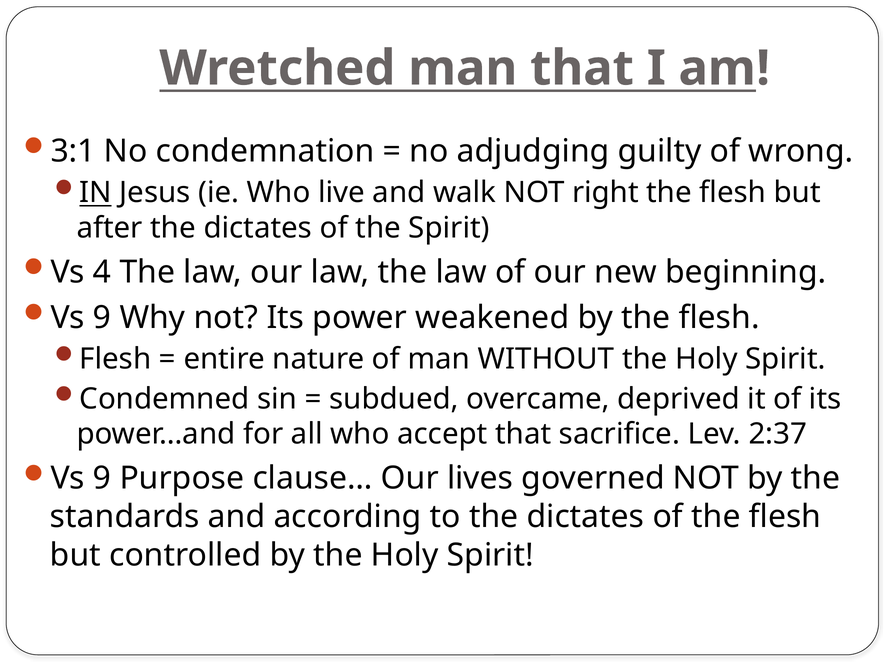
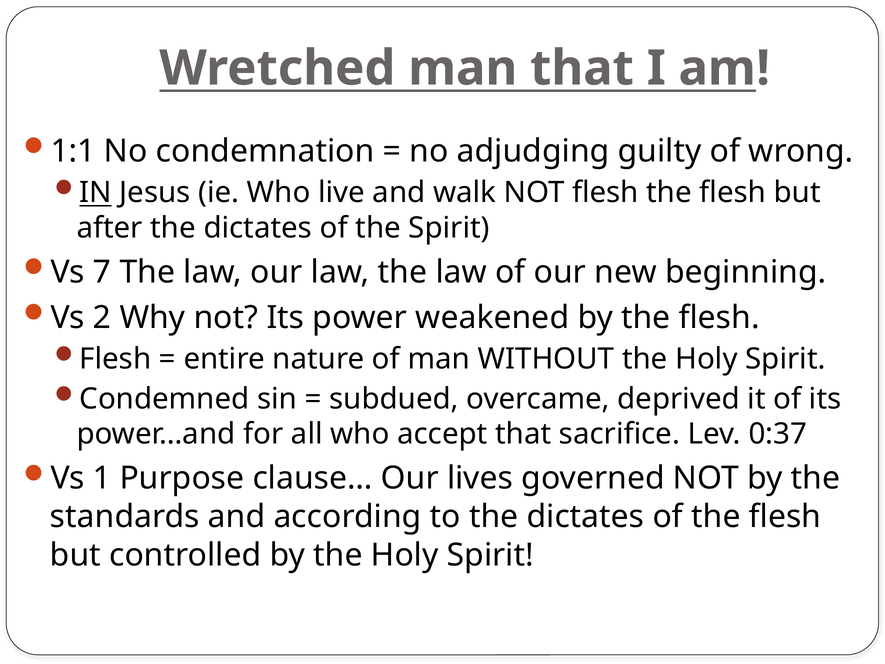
3:1: 3:1 -> 1:1 (73, 151)
NOT right: right -> flesh (606, 192)
4: 4 -> 7 (102, 272)
9: 9 -> 2 (102, 317)
2:37: 2:37 -> 0:37 (778, 434)
9: 9 -> 1 (102, 478)
